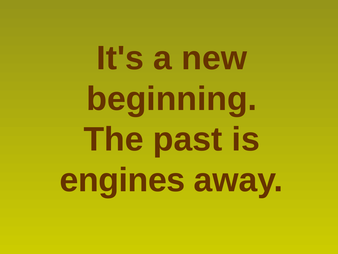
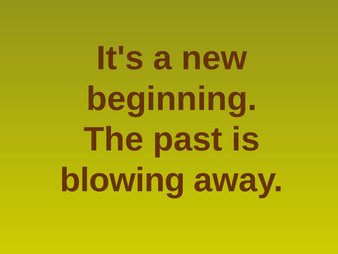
engines: engines -> blowing (122, 180)
